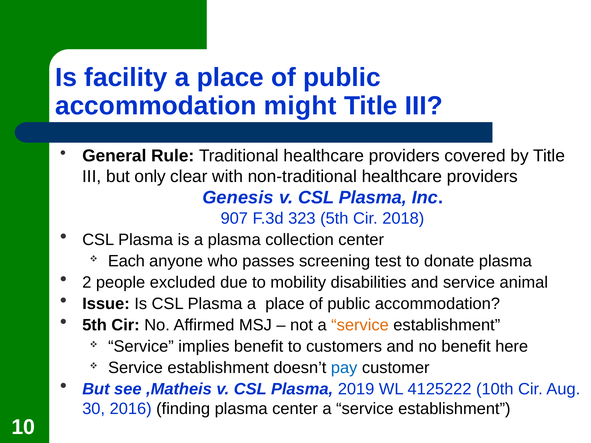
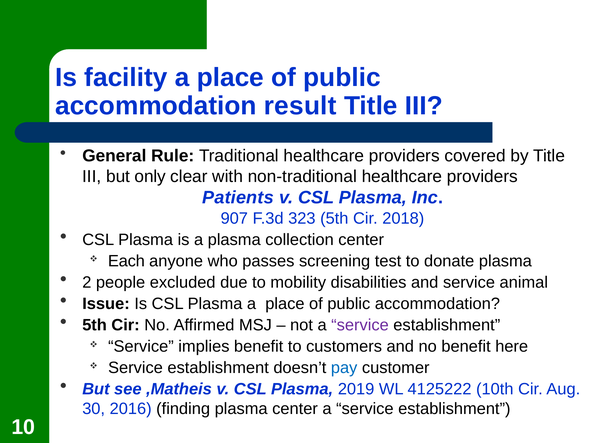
might: might -> result (300, 106)
Genesis: Genesis -> Patients (238, 198)
service colour: orange -> purple (360, 325)
